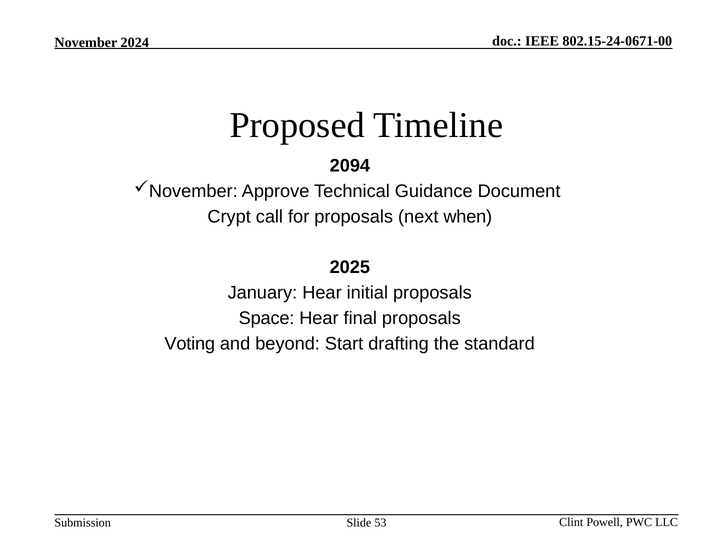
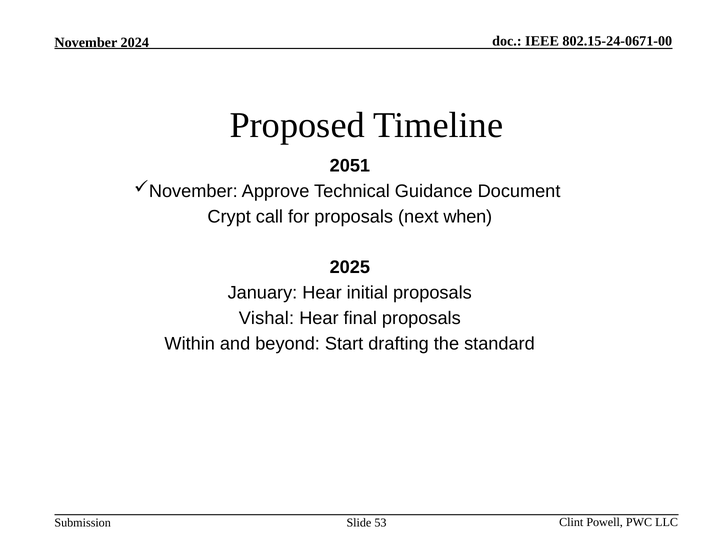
2094: 2094 -> 2051 (350, 166)
Space: Space -> Vishal (266, 318)
Voting: Voting -> Within (190, 344)
